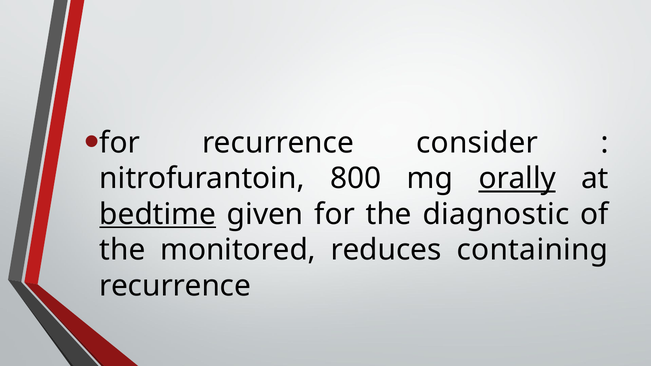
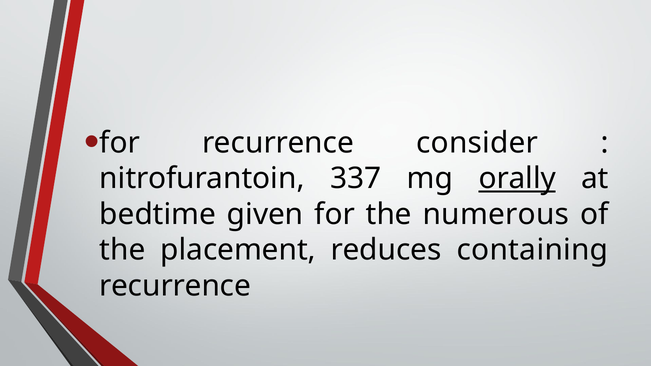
800: 800 -> 337 (356, 179)
bedtime underline: present -> none (158, 214)
diagnostic: diagnostic -> numerous (496, 214)
monitored: monitored -> placement (238, 250)
